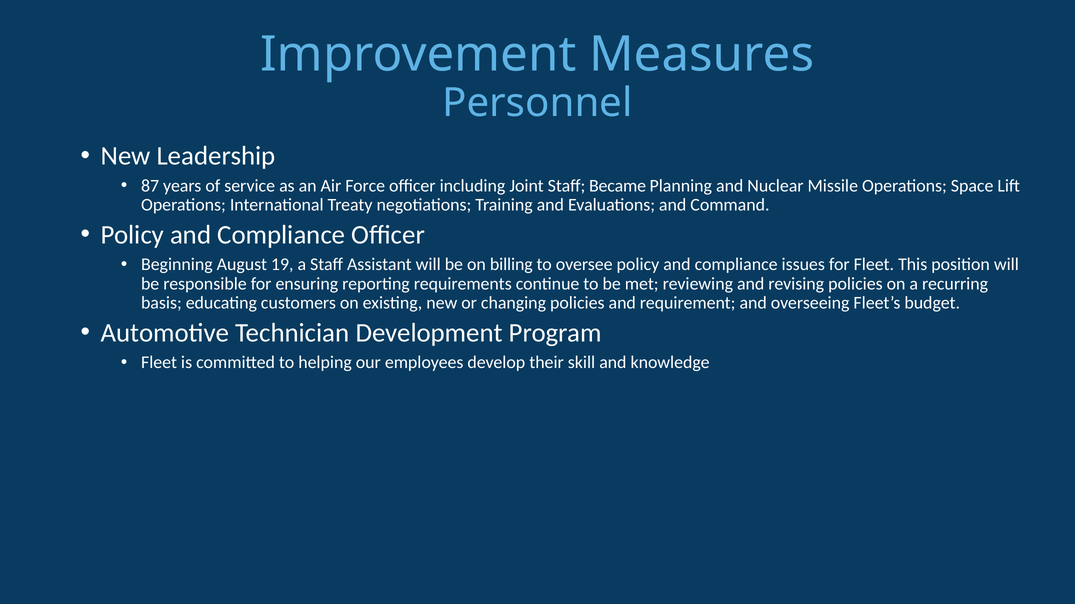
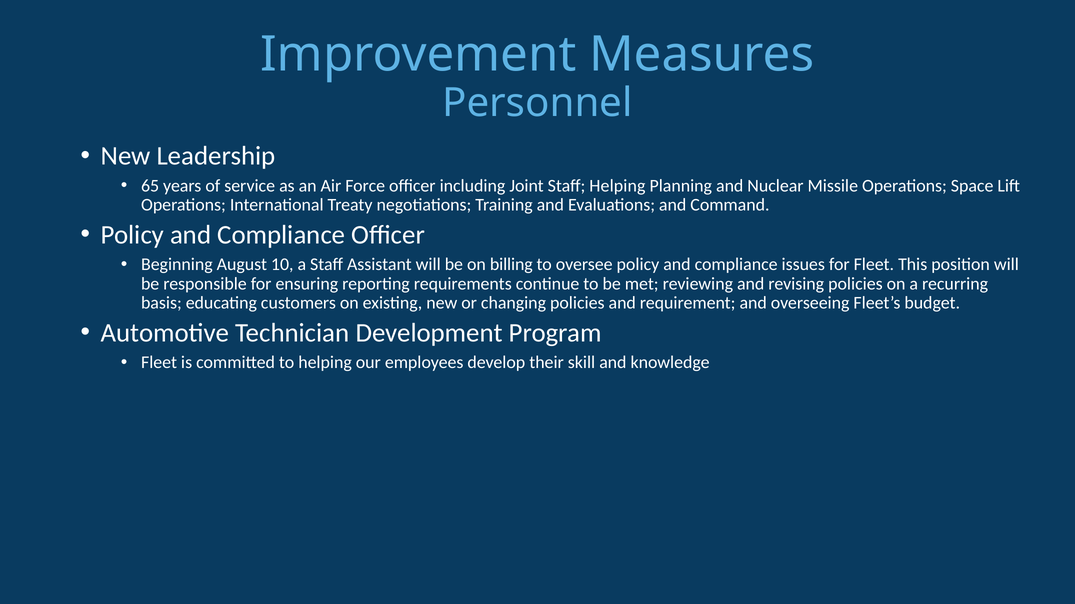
87: 87 -> 65 (150, 186)
Staff Became: Became -> Helping (617, 186)
19: 19 -> 10 (282, 265)
